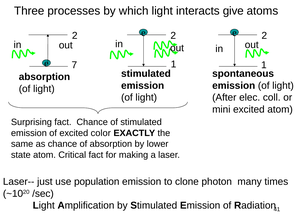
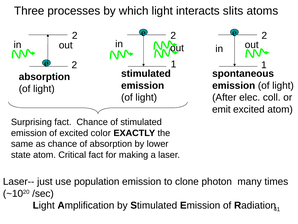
give: give -> slits (233, 11)
e 7: 7 -> 2 (74, 65)
mini: mini -> emit (221, 109)
